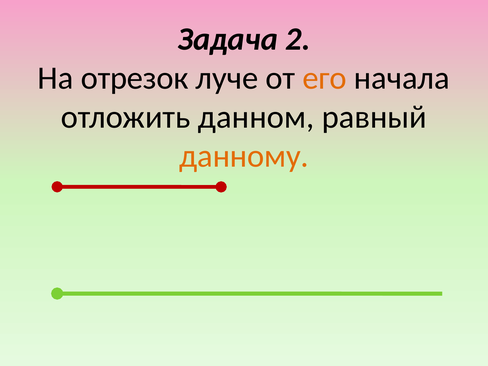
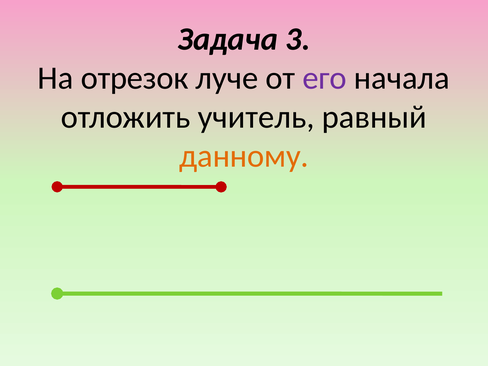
2: 2 -> 3 (298, 39)
его colour: orange -> purple (325, 78)
данном: данном -> учитель (256, 117)
